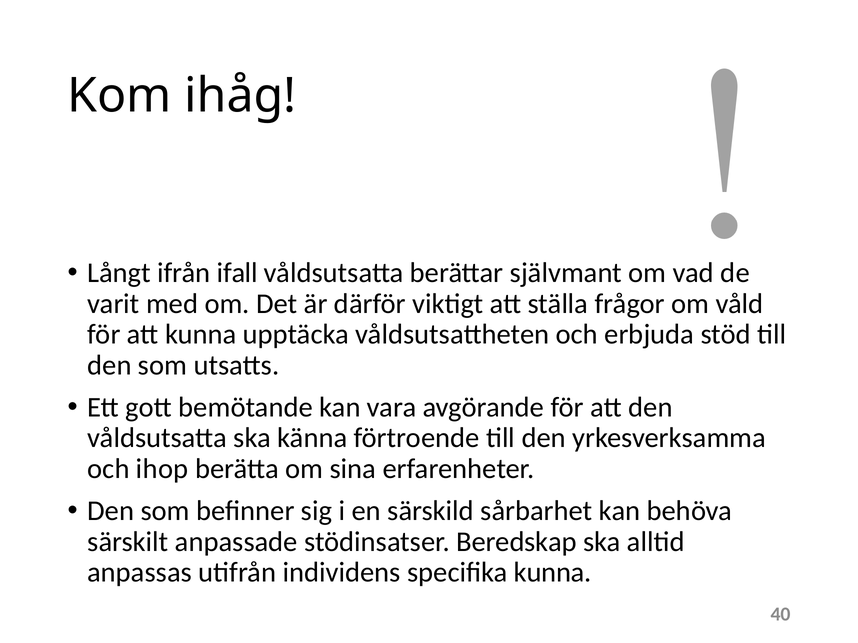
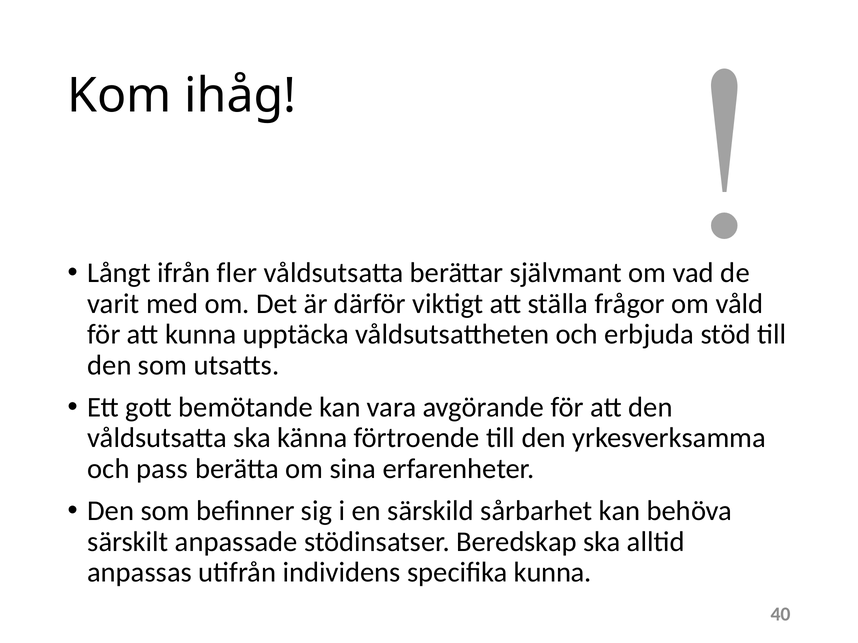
ifall: ifall -> fler (237, 273)
ihop: ihop -> pass (162, 469)
